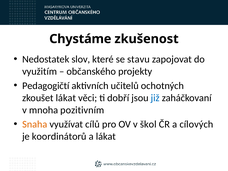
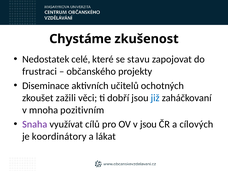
slov: slov -> celé (81, 59)
využitím: využitím -> frustraci (40, 71)
Pedagogičtí: Pedagogičtí -> Diseminace (46, 86)
zkoušet lákat: lákat -> zažili (66, 98)
Snaha colour: orange -> purple (35, 124)
v škol: škol -> jsou (148, 124)
koordinátorů: koordinátorů -> koordinátory (59, 136)
